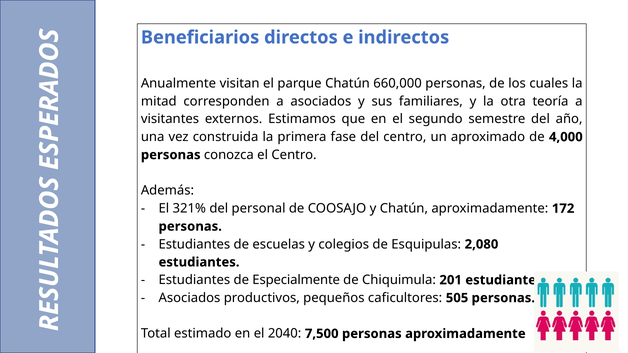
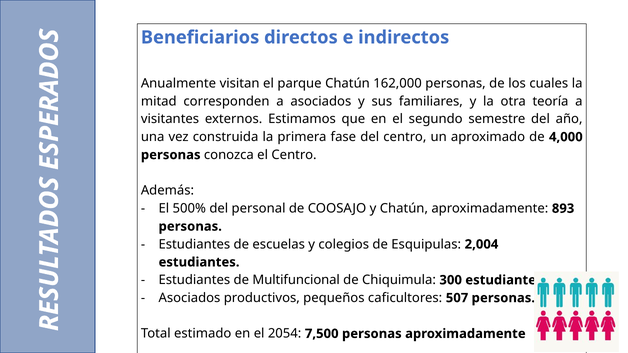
660,000: 660,000 -> 162,000 (398, 83)
321%: 321% -> 500% (189, 209)
172: 172 -> 893 (563, 209)
2,080: 2,080 -> 2,004 (481, 244)
Especialmente: Especialmente -> Multifuncional (296, 280)
201: 201 -> 300 (451, 280)
505: 505 -> 507 (457, 298)
2040: 2040 -> 2054 (285, 334)
